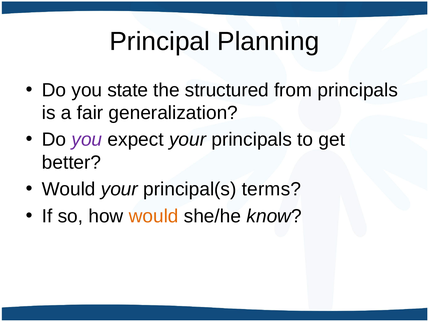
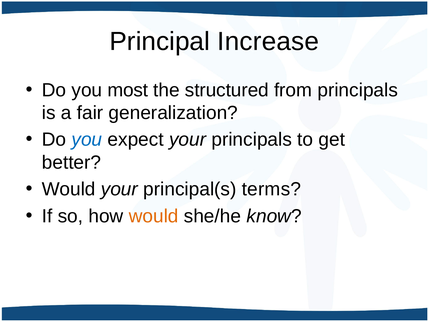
Planning: Planning -> Increase (268, 42)
state: state -> most (128, 90)
you colour: purple -> blue (87, 140)
